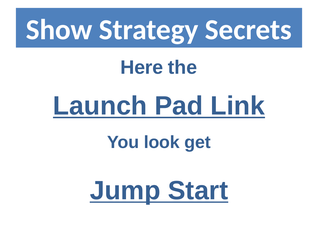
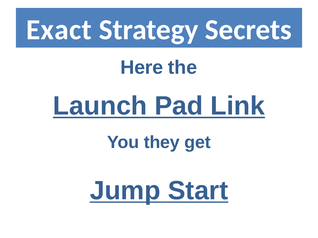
Show: Show -> Exact (59, 30)
look: look -> they (162, 143)
